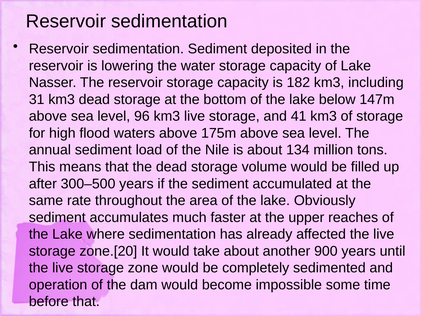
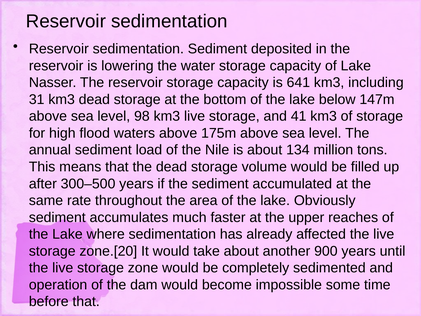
182: 182 -> 641 (298, 83)
96: 96 -> 98 (142, 116)
